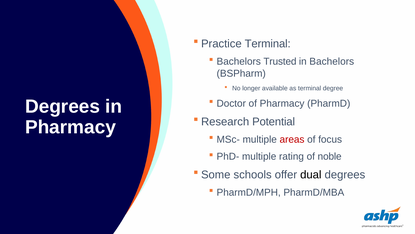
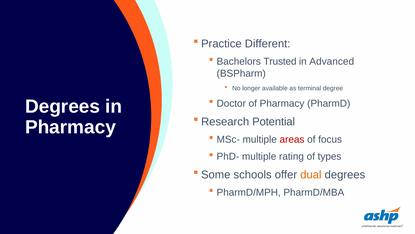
Terminal: Terminal -> Different (268, 44)
in Bachelors: Bachelors -> Advanced (332, 61)
noble: noble -> types (330, 156)
dual colour: black -> orange (311, 174)
